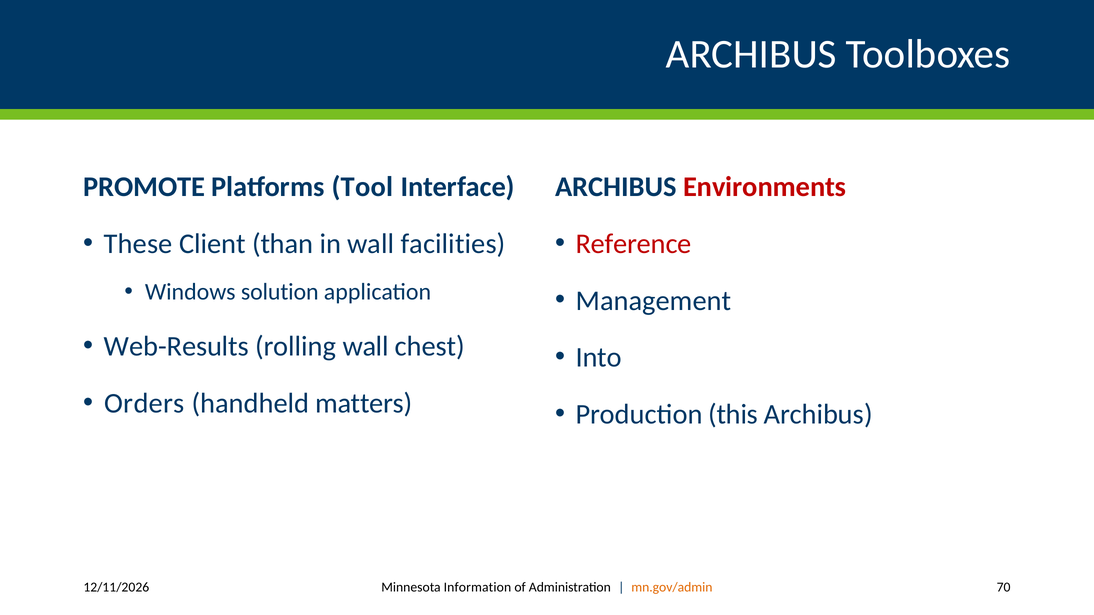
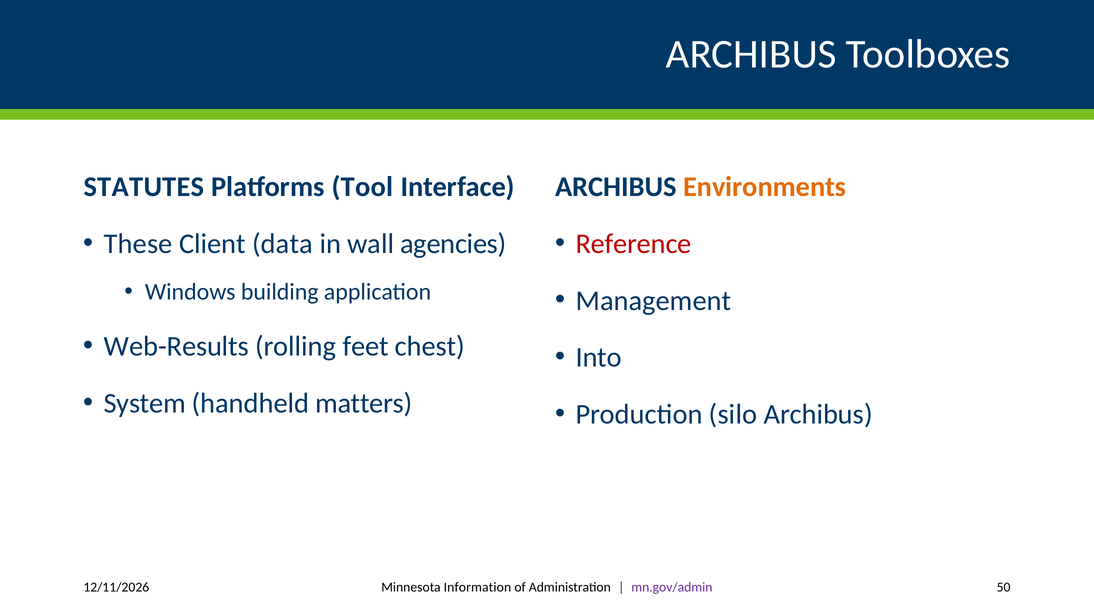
PROMOTE: PROMOTE -> STATUTES (144, 187)
Environments colour: red -> orange (765, 187)
than: than -> data (283, 244)
facilities: facilities -> agencies (453, 244)
solution: solution -> building (280, 292)
rolling wall: wall -> feet (366, 347)
Orders: Orders -> System (145, 404)
this: this -> silo (733, 415)
70: 70 -> 50 (1004, 588)
mn.gov/admin colour: orange -> purple (672, 588)
